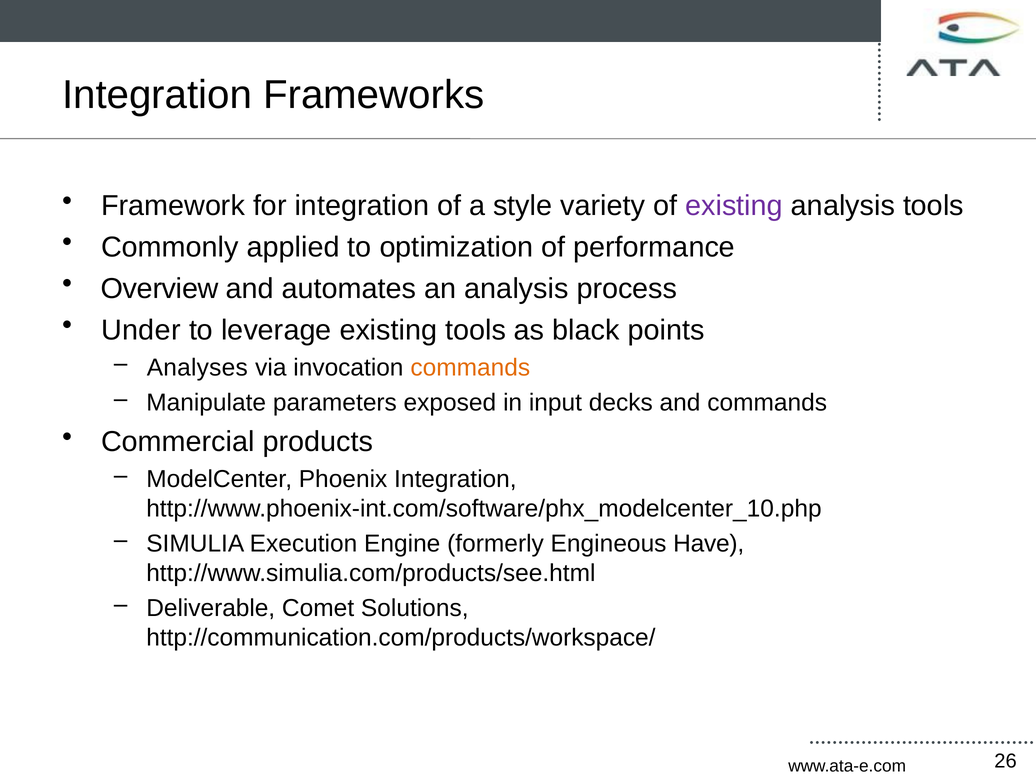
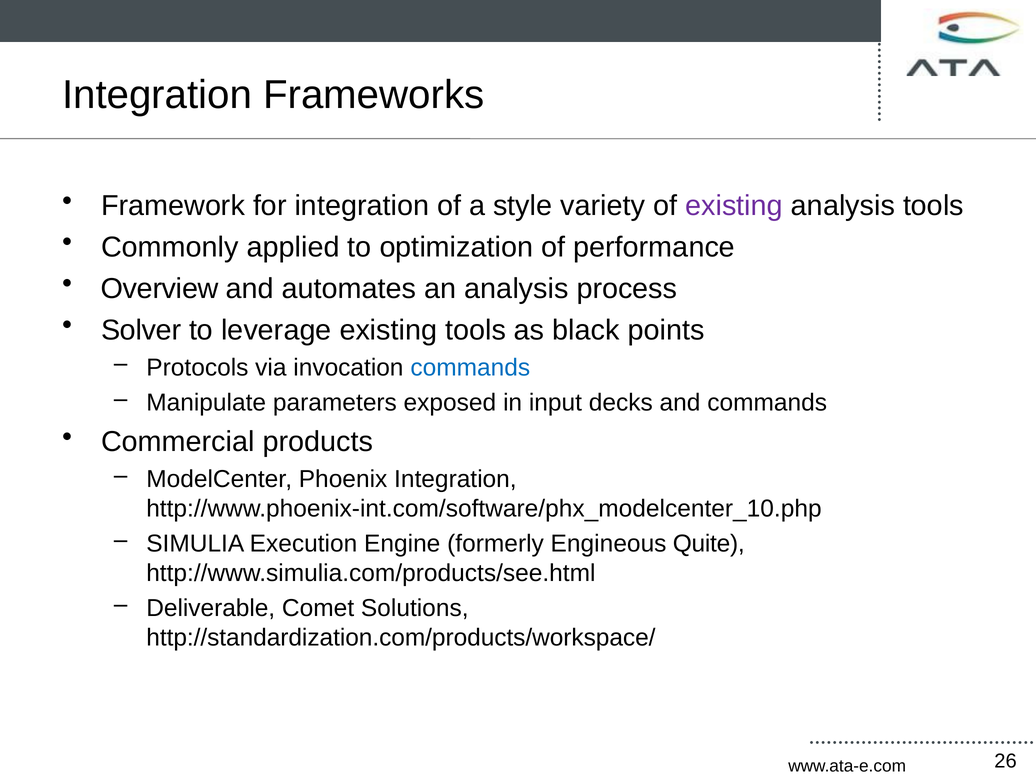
Under: Under -> Solver (141, 330)
Analyses: Analyses -> Protocols (197, 367)
commands colour: orange -> blue (470, 367)
Have: Have -> Quite (709, 544)
http://communication.com/products/workspace/: http://communication.com/products/workspace/ -> http://standardization.com/products/workspace/ (401, 638)
